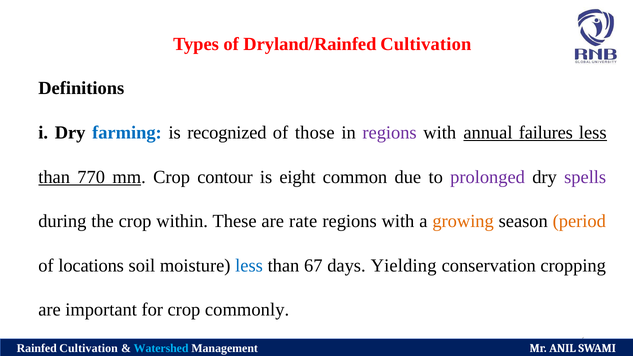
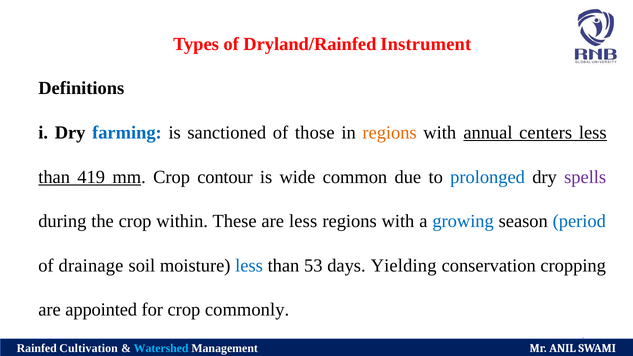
Dryland/Rainfed Cultivation: Cultivation -> Instrument (426, 44)
recognized: recognized -> sanctioned (227, 133)
regions colour: purple -> orange (390, 133)
failures: failures -> centers (546, 133)
770: 770 -> 419 (91, 177)
eight: eight -> wide (297, 177)
prolonged colour: purple -> blue (488, 177)
are rate: rate -> less (303, 221)
growing colour: orange -> blue (463, 221)
period colour: orange -> blue (579, 221)
locations: locations -> drainage (91, 266)
67: 67 -> 53 (313, 266)
important: important -> appointed (101, 310)
